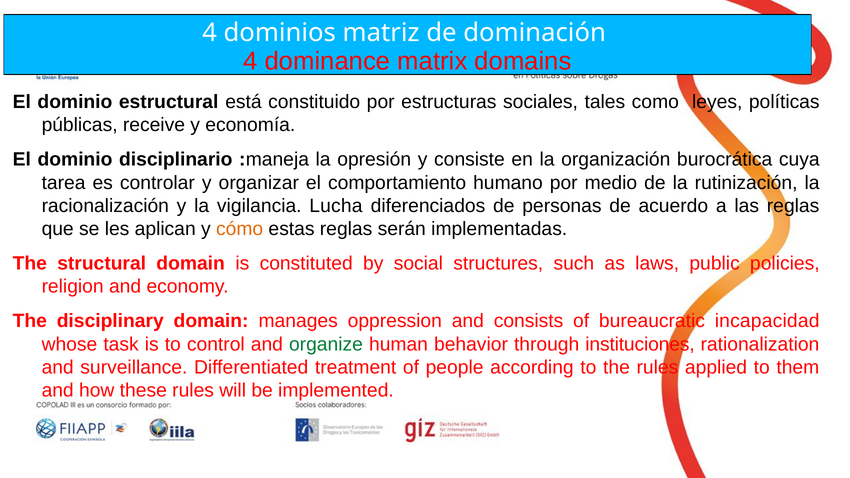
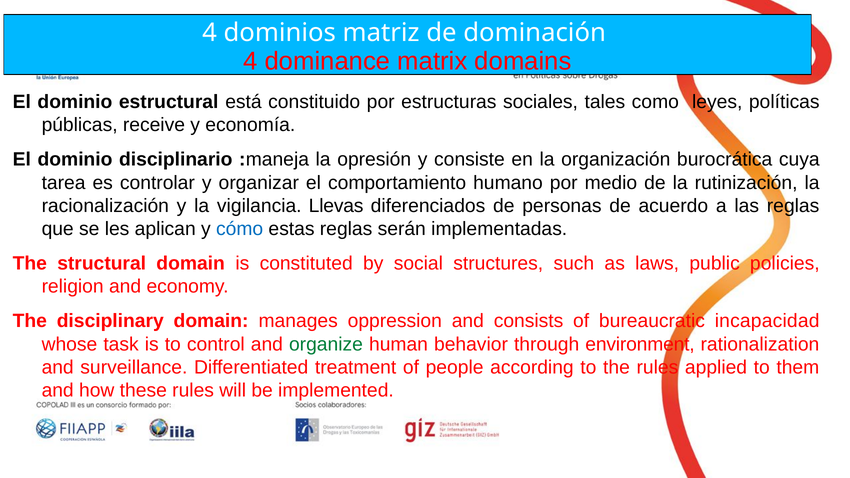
Lucha: Lucha -> Llevas (336, 206)
cómo colour: orange -> blue (240, 229)
instituciones: instituciones -> environment (640, 344)
